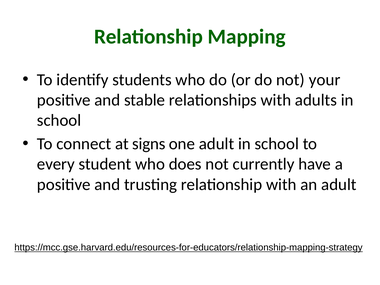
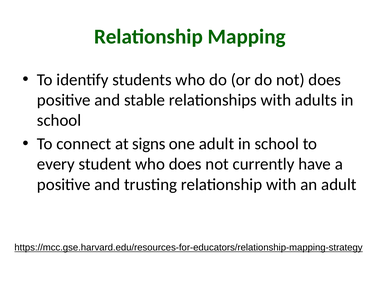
not your: your -> does (325, 80)
